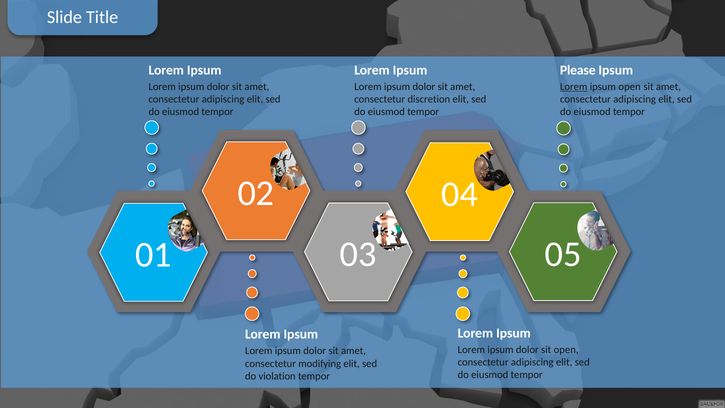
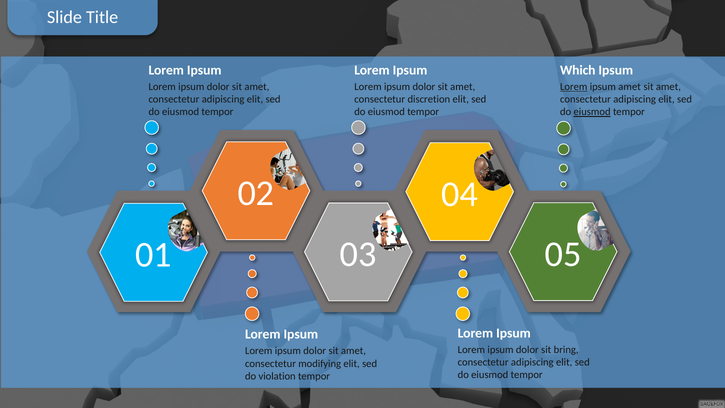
Please: Please -> Which (578, 70)
ipsum open: open -> amet (630, 87)
eiusmod underline: none -> present (592, 112)
sit open: open -> bring (566, 349)
